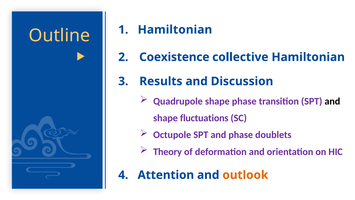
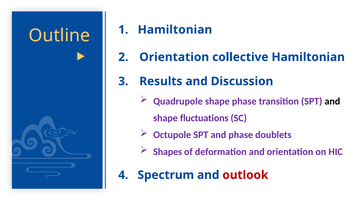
Coexistence: Coexistence -> Orientation (174, 57)
Theory: Theory -> Shapes (168, 151)
Attention: Attention -> Spectrum (166, 175)
outlook colour: orange -> red (245, 175)
